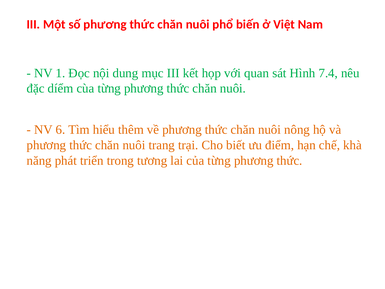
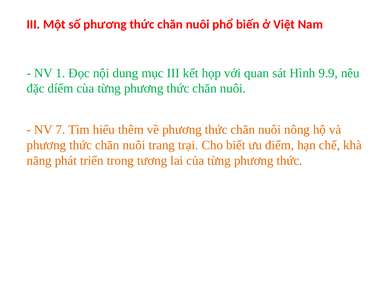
7.4: 7.4 -> 9.9 (328, 73)
6: 6 -> 7 (60, 130)
